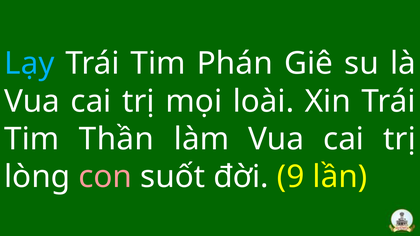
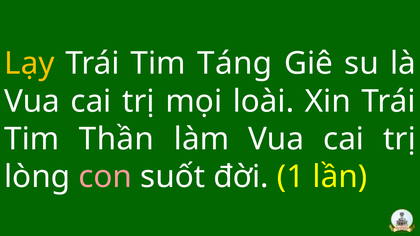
Lạy colour: light blue -> yellow (29, 64)
Phán: Phán -> Táng (235, 64)
9: 9 -> 1 (291, 177)
